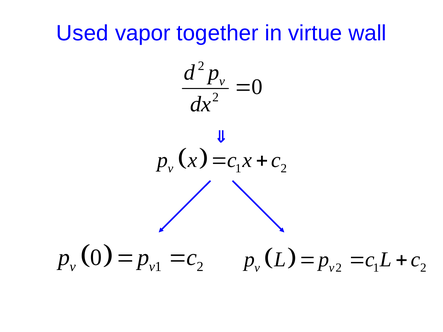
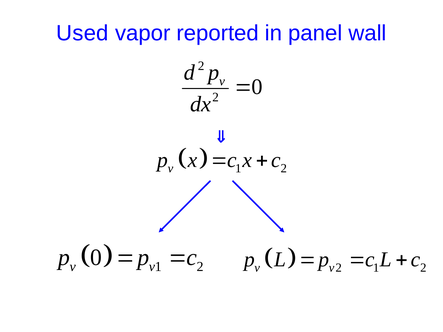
together: together -> reported (218, 33)
virtue: virtue -> panel (315, 33)
